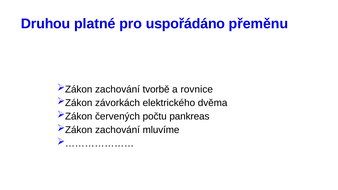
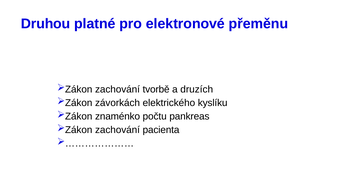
uspořádáno: uspořádáno -> elektronové (185, 24)
rovnice: rovnice -> druzích (197, 89)
dvěma: dvěma -> kyslíku (213, 103)
červených: červených -> znaménko (118, 116)
mluvíme: mluvíme -> pacienta (161, 130)
